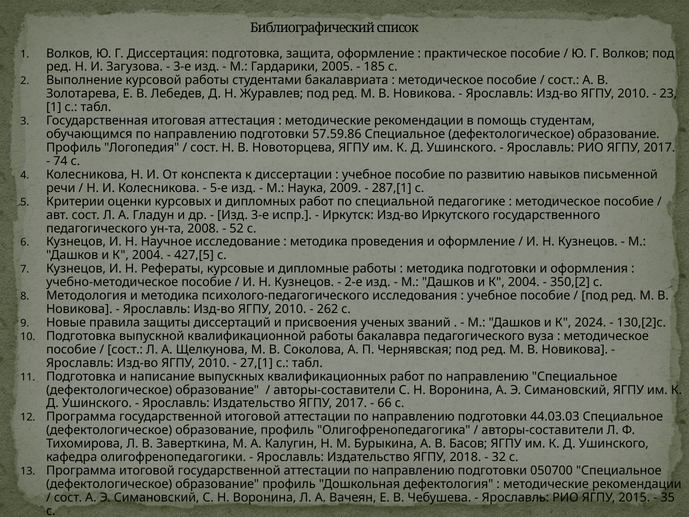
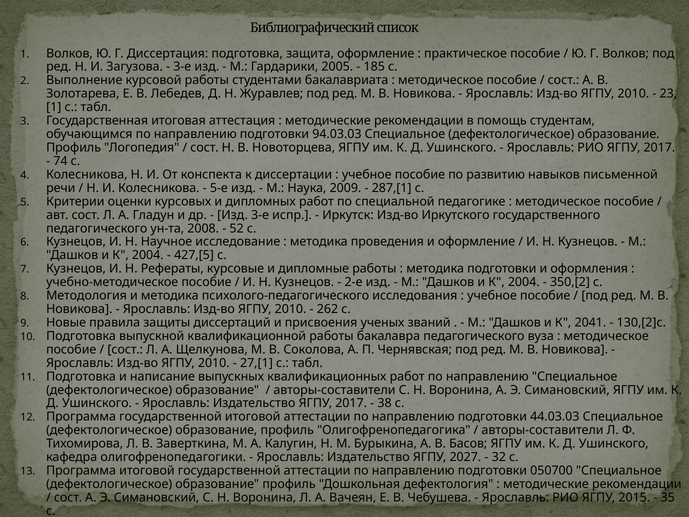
57.59.86: 57.59.86 -> 94.03.03 (337, 134)
2024: 2024 -> 2041 (590, 322)
66: 66 -> 38 (385, 403)
2018: 2018 -> 2027 (465, 457)
